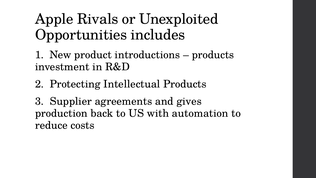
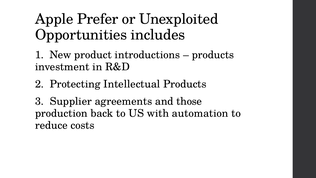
Rivals: Rivals -> Prefer (98, 19)
gives: gives -> those (189, 101)
